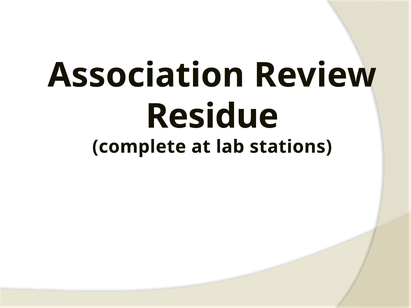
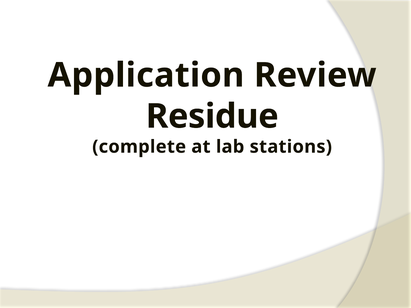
Association: Association -> Application (146, 75)
